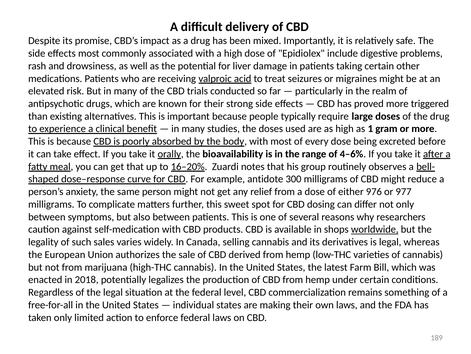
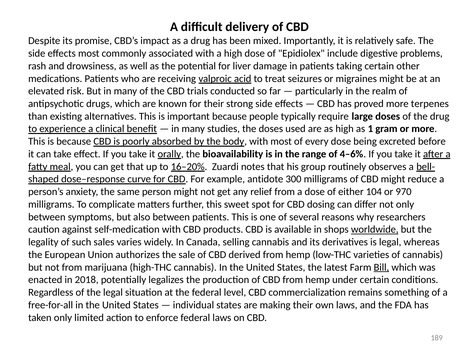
triggered: triggered -> terpenes (430, 103)
976: 976 -> 104 (374, 191)
977: 977 -> 970 (404, 191)
Bill underline: none -> present (381, 267)
